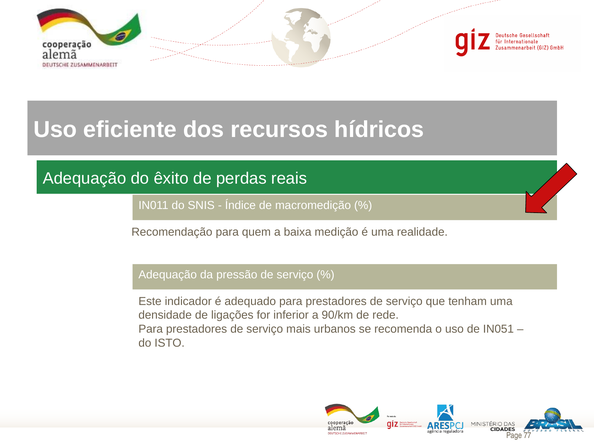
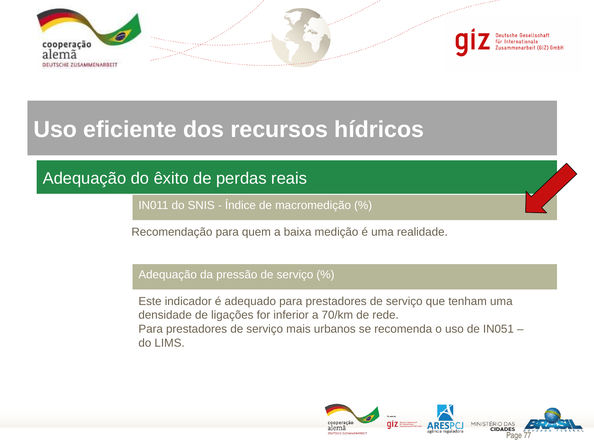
90/km: 90/km -> 70/km (337, 316)
ISTO: ISTO -> LIMS (170, 343)
